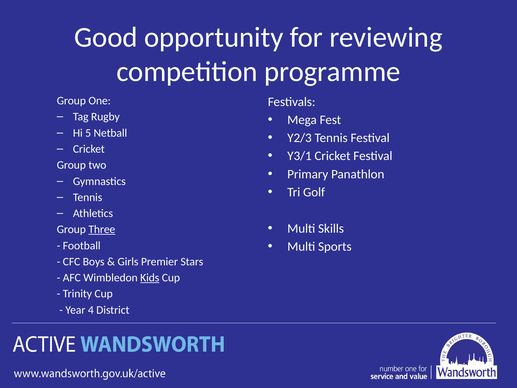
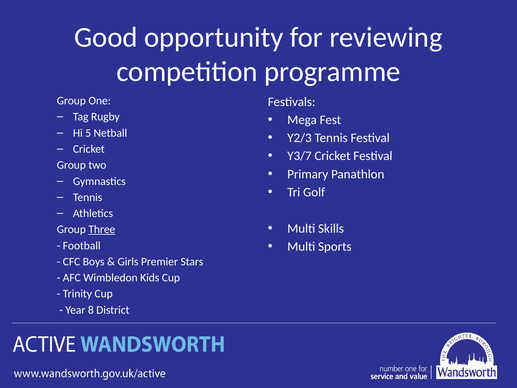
Y3/1: Y3/1 -> Y3/7 (299, 156)
Kids underline: present -> none (150, 278)
4: 4 -> 8 (91, 310)
